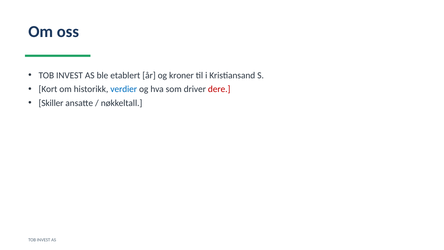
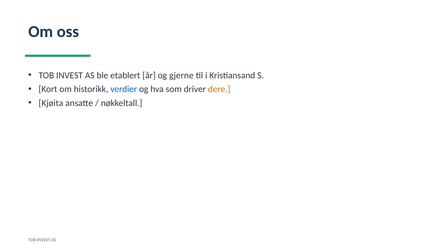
kroner: kroner -> gjerne (181, 75)
dere colour: red -> orange (219, 89)
Skiller: Skiller -> Kjøita (51, 103)
